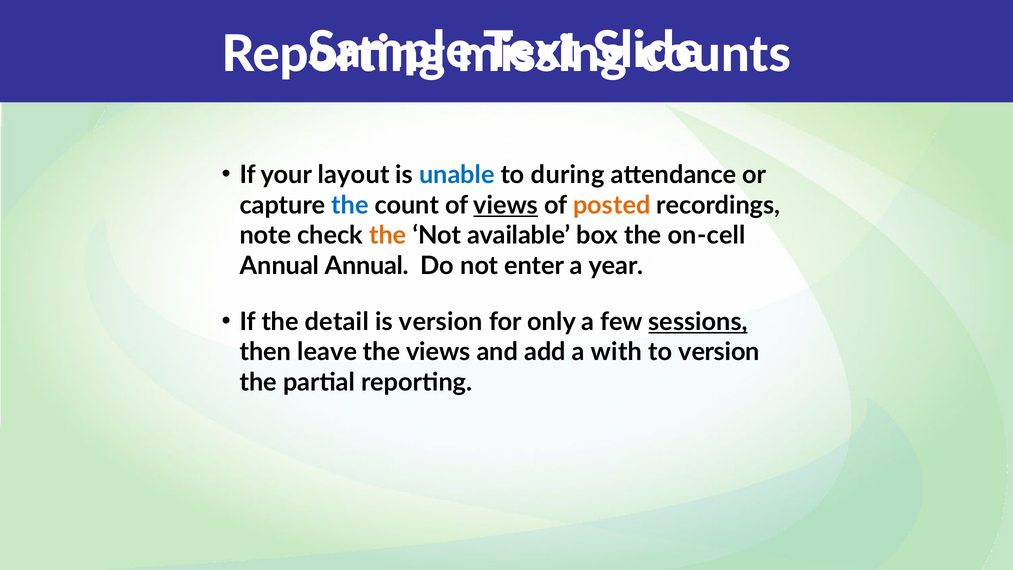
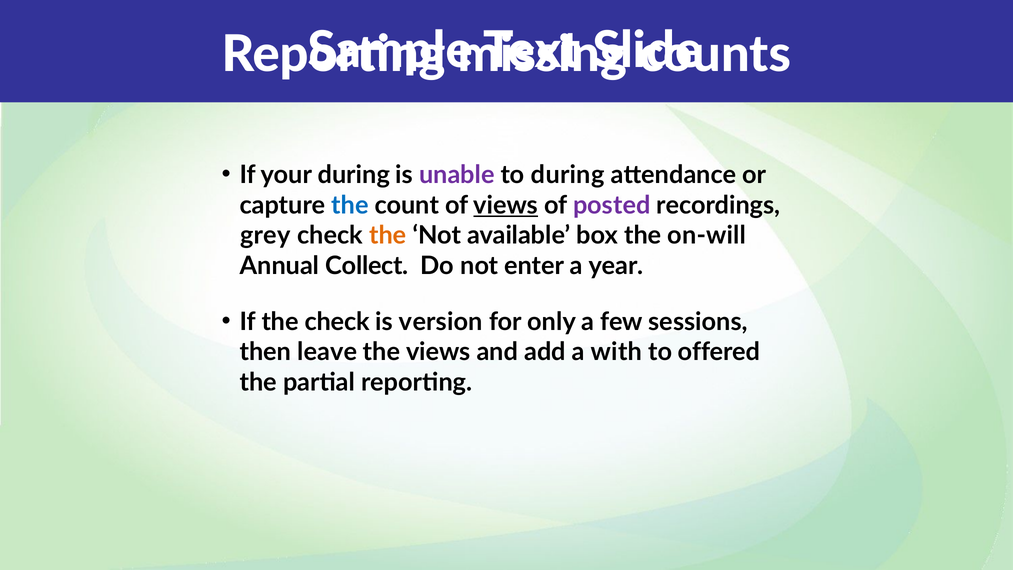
your layout: layout -> during (354, 175)
unable colour: blue -> purple (457, 175)
posted colour: orange -> purple (612, 205)
note: note -> grey (265, 235)
on-cell: on-cell -> on-will (707, 235)
Annual Annual: Annual -> Collect (367, 266)
the detail: detail -> check (337, 322)
sessions underline: present -> none (698, 322)
to version: version -> offered (719, 352)
